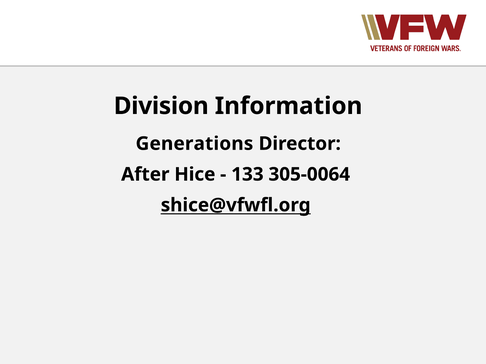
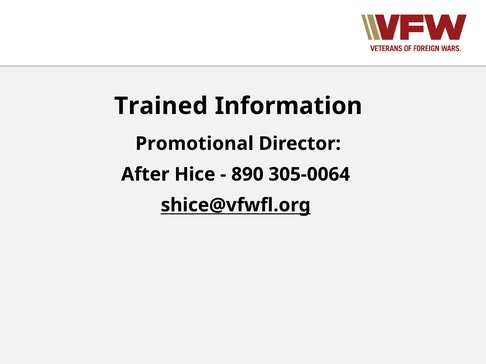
Division: Division -> Trained (161, 106)
Generations: Generations -> Promotional (194, 144)
133: 133 -> 890 (247, 175)
